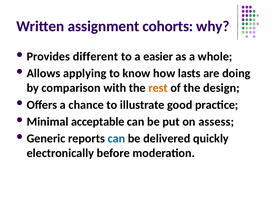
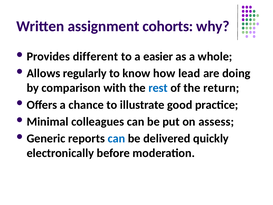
applying: applying -> regularly (85, 73)
lasts: lasts -> lead (189, 73)
rest colour: orange -> blue (158, 88)
design: design -> return (221, 88)
acceptable: acceptable -> colleagues (98, 122)
